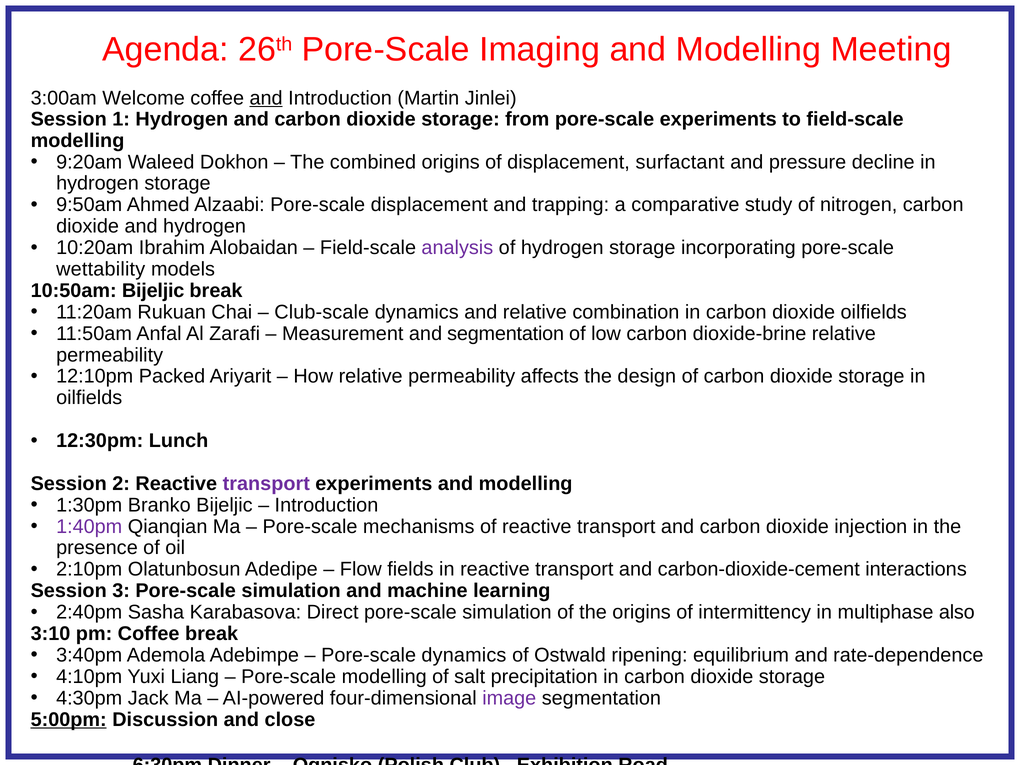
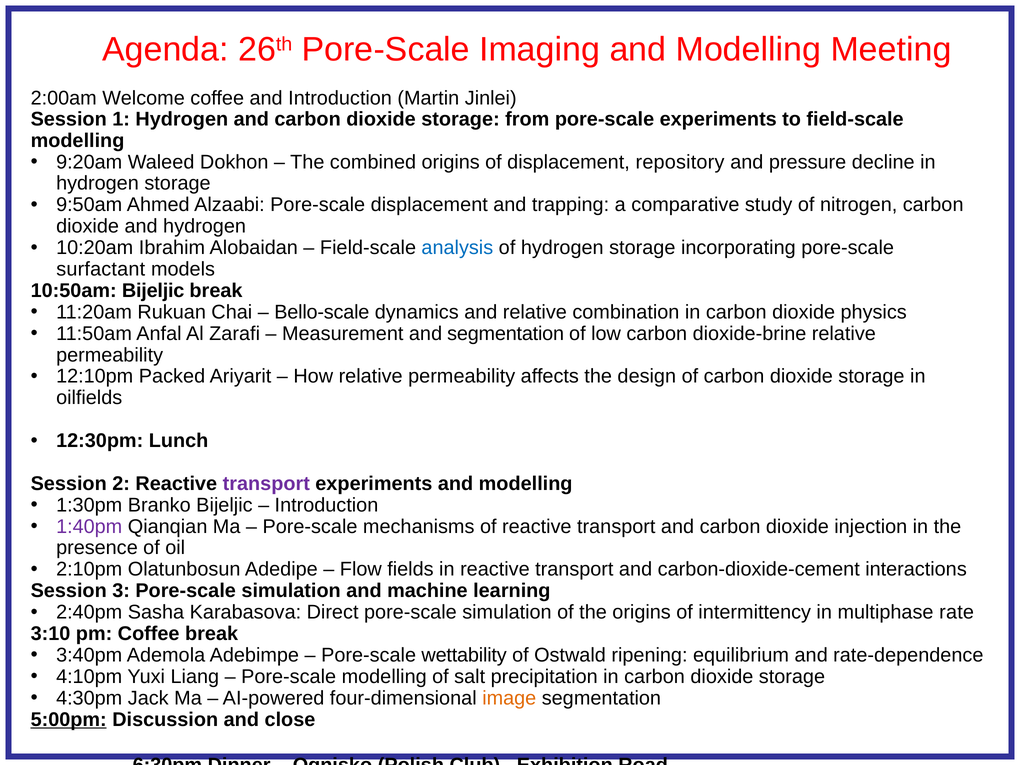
3:00am: 3:00am -> 2:00am (64, 98)
and underline: present -> none (266, 98)
surfactant: surfactant -> repository (680, 162)
analysis colour: purple -> blue (457, 248)
wettability: wettability -> surfactant (101, 269)
Club-scale: Club-scale -> Bello-scale (322, 312)
dioxide oilfields: oilfields -> physics (874, 312)
also: also -> rate (957, 612)
Pore-scale dynamics: dynamics -> wettability (464, 655)
image colour: purple -> orange (509, 698)
